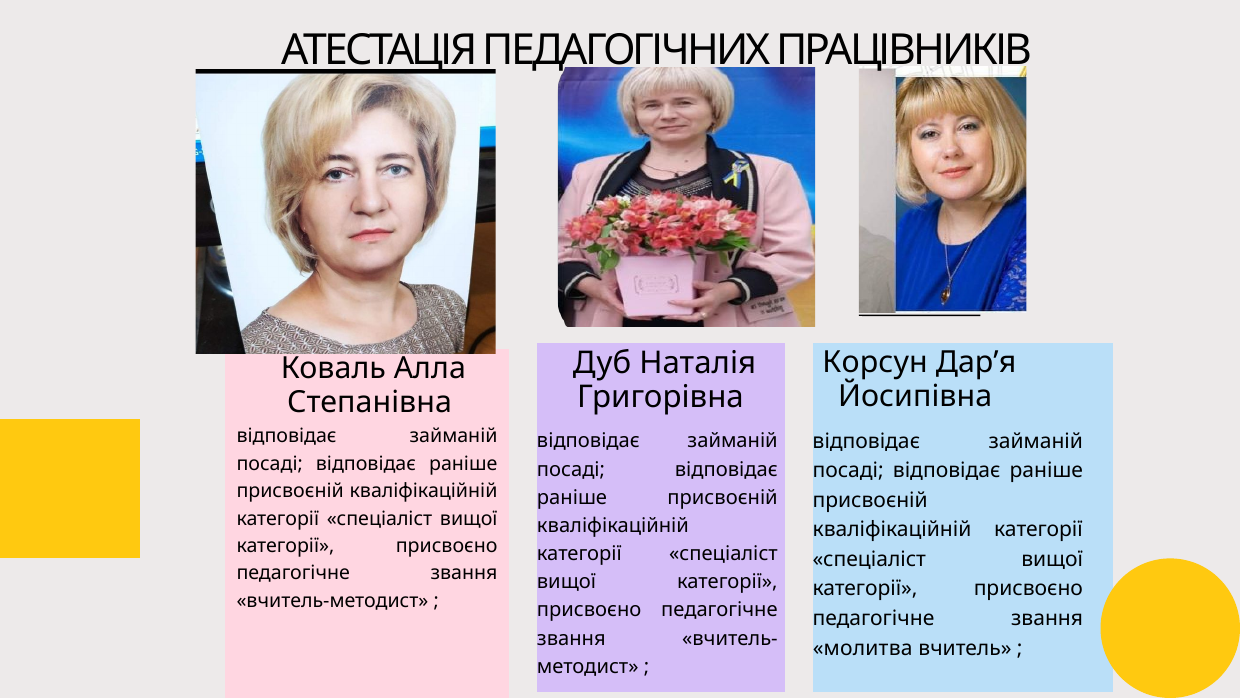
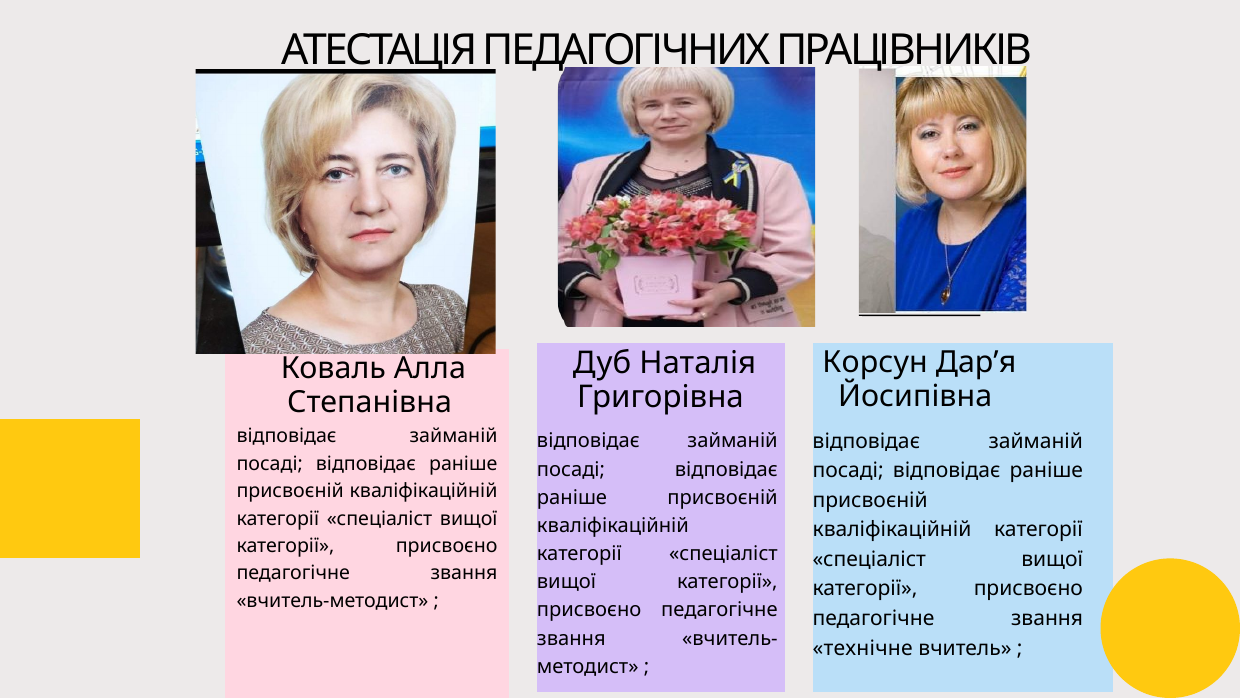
молитва: молитва -> технічне (863, 648)
